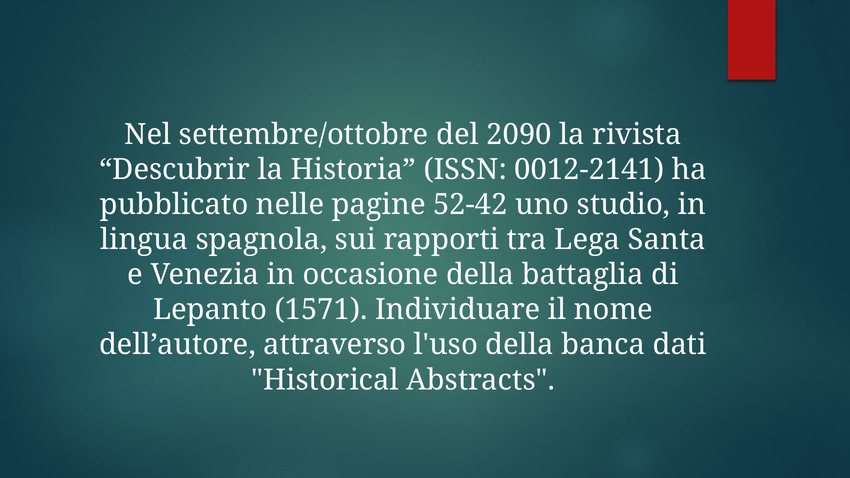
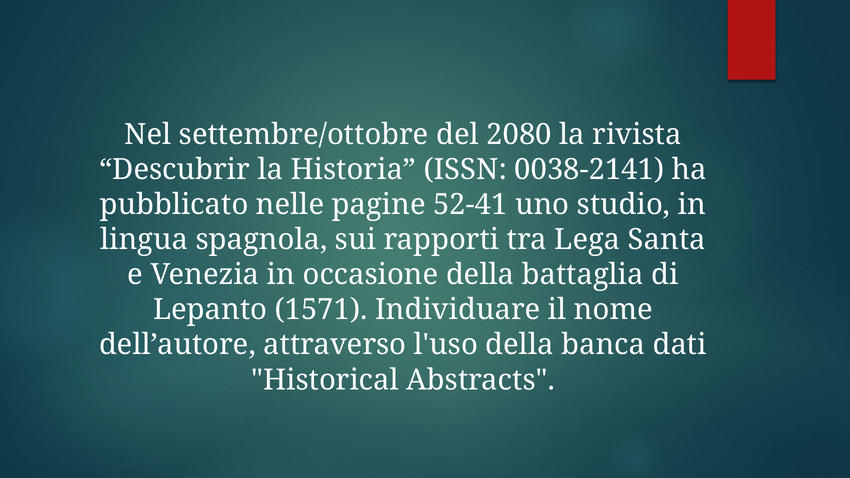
2090: 2090 -> 2080 (519, 135)
0012-2141: 0012-2141 -> 0038-2141 (589, 170)
52-42: 52-42 -> 52-41 (470, 205)
